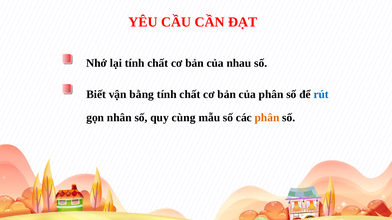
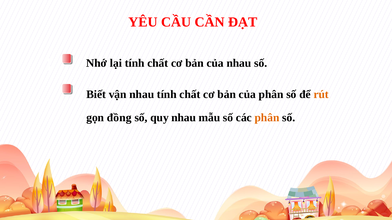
vận bằng: bằng -> nhau (142, 95)
rút colour: blue -> orange (321, 95)
nhân: nhân -> đồng (119, 118)
quy cùng: cùng -> nhau (184, 118)
